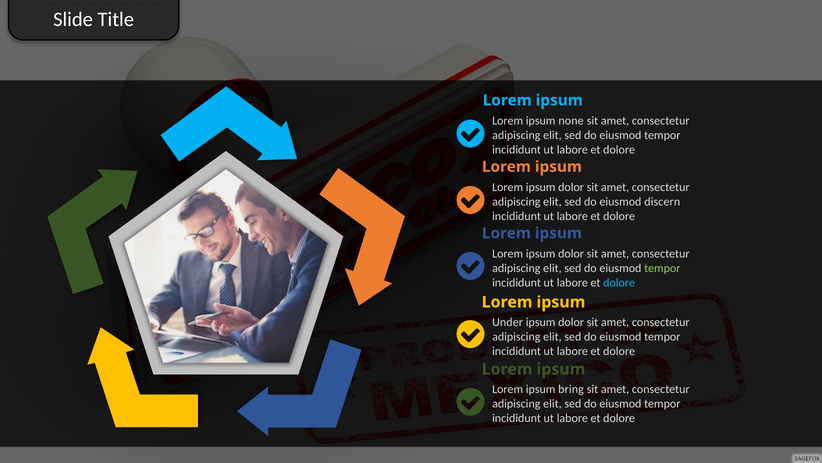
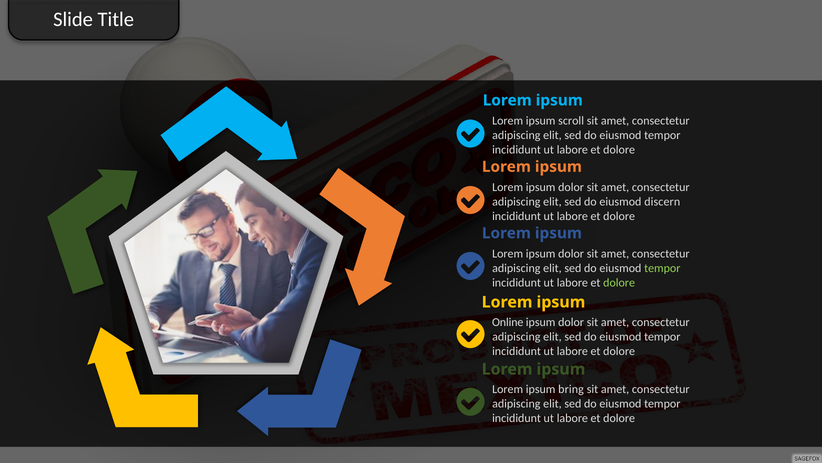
none: none -> scroll (571, 121)
dolore colour: light blue -> light green (619, 282)
Under: Under -> Online (508, 322)
